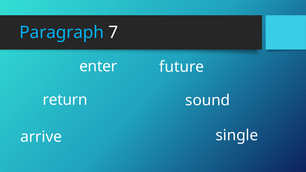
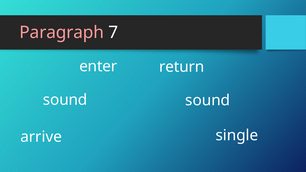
Paragraph colour: light blue -> pink (62, 32)
future: future -> return (182, 67)
return: return -> sound (65, 100)
